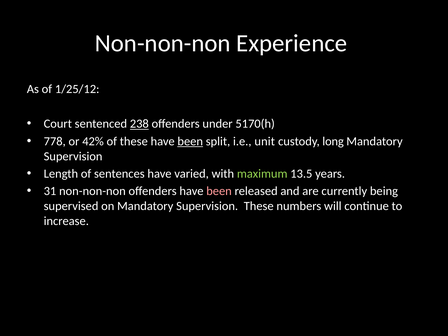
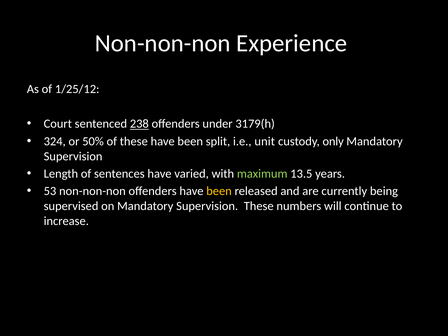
5170(h: 5170(h -> 3179(h (255, 124)
778: 778 -> 324 (55, 141)
42%: 42% -> 50% (93, 141)
been underline: present -> none (190, 141)
long: long -> only (333, 141)
31: 31 -> 53 (50, 191)
been colour: pink -> yellow (219, 191)
